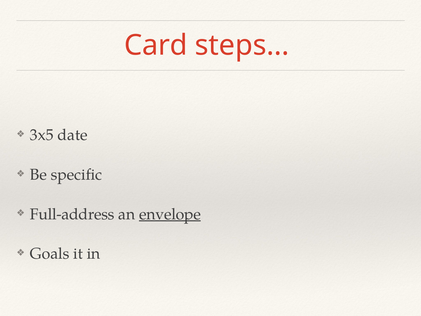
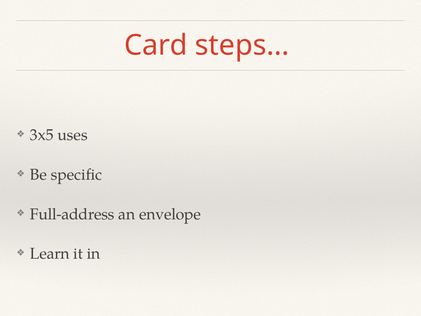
date: date -> uses (73, 135)
envelope underline: present -> none (170, 214)
Goals: Goals -> Learn (50, 254)
